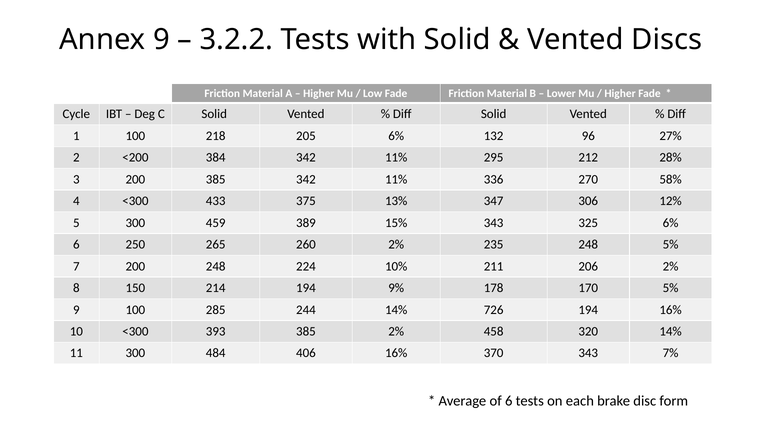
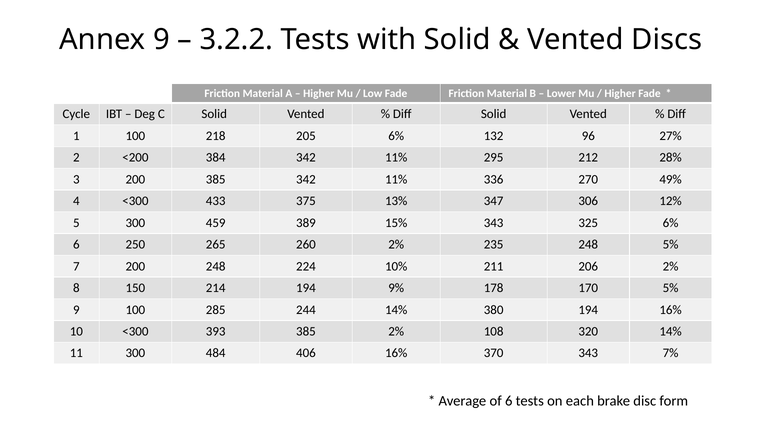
58%: 58% -> 49% (671, 179)
726: 726 -> 380 (494, 310)
458: 458 -> 108 (494, 332)
